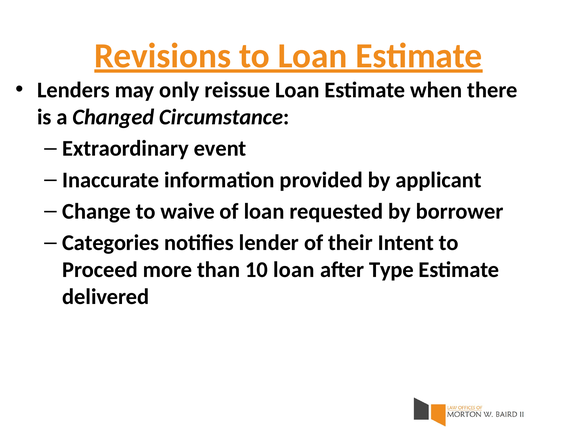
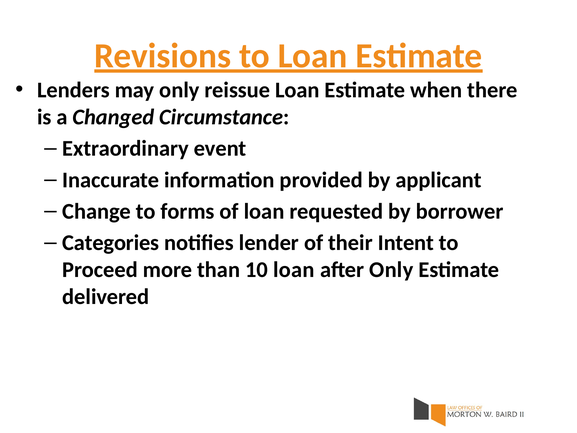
waive: waive -> forms (188, 211)
after Type: Type -> Only (391, 270)
